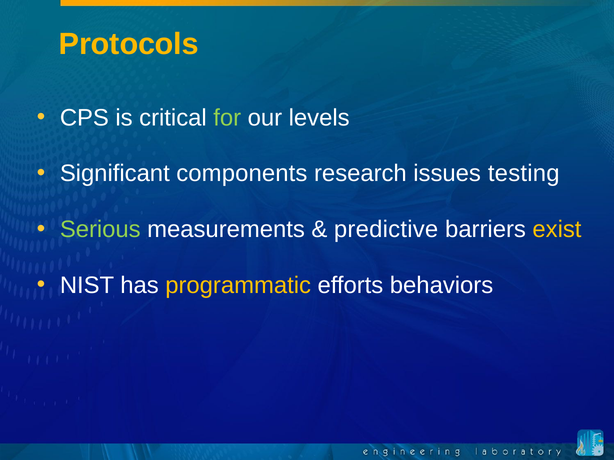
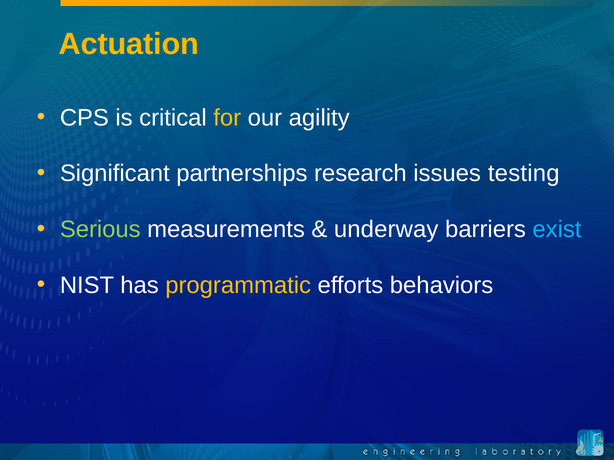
Protocols: Protocols -> Actuation (129, 44)
for colour: light green -> yellow (227, 118)
levels: levels -> agility (319, 118)
components: components -> partnerships (242, 174)
predictive: predictive -> underway (386, 230)
exist colour: yellow -> light blue (557, 230)
